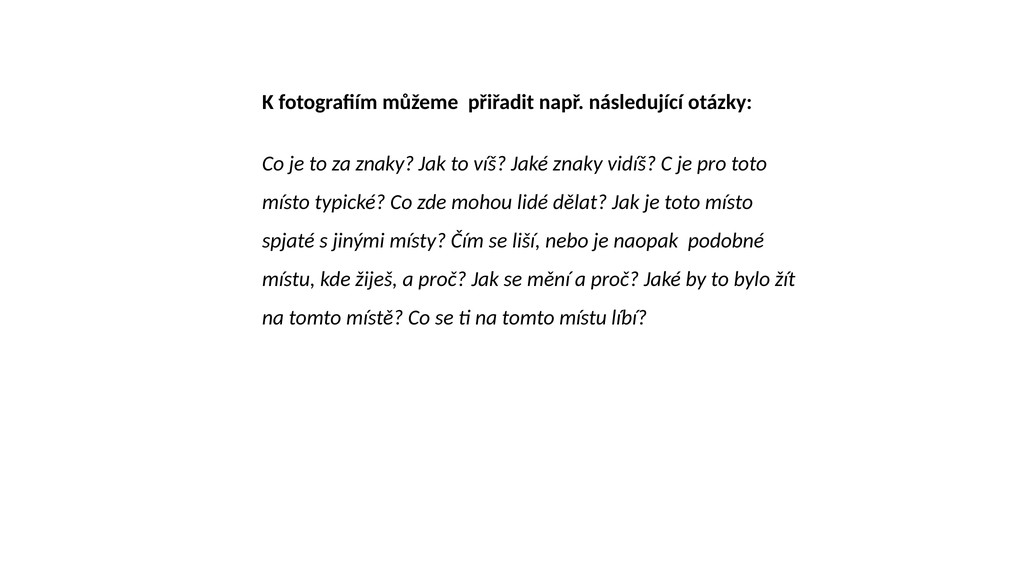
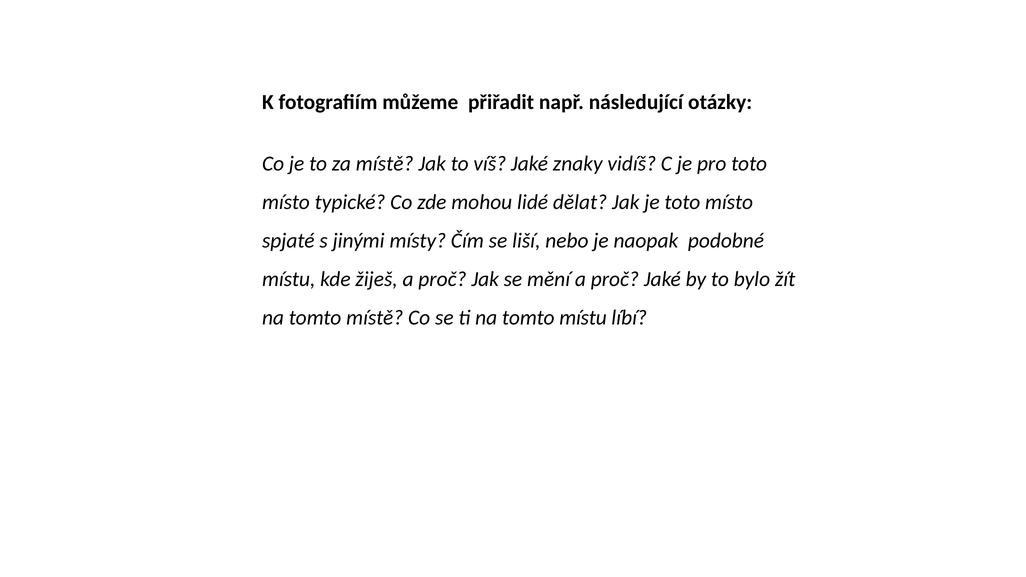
za znaky: znaky -> místě (385, 164)
